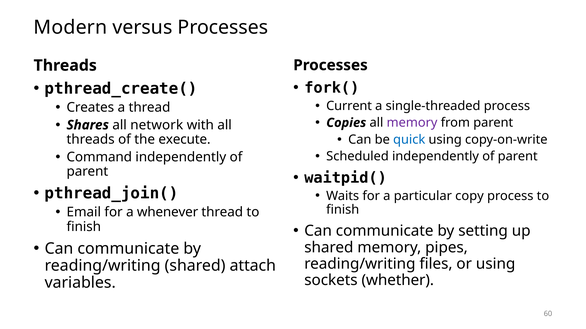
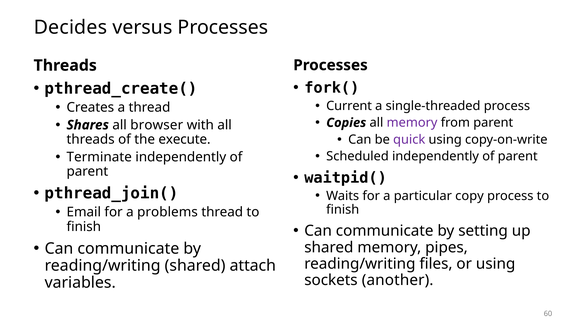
Modern: Modern -> Decides (70, 27)
network: network -> browser (157, 125)
quick colour: blue -> purple (409, 140)
Command: Command -> Terminate (99, 157)
whenever: whenever -> problems (167, 213)
whether: whether -> another (398, 281)
